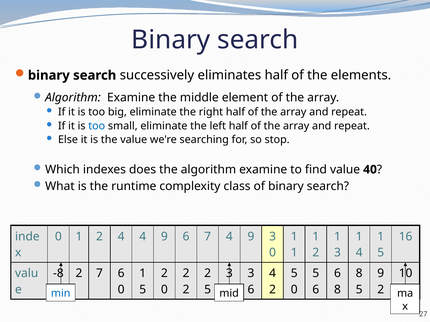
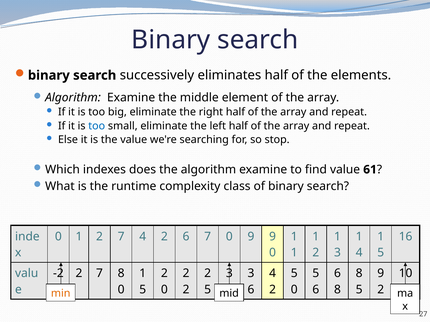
40: 40 -> 61 (370, 170)
1 2 4: 4 -> 7 (121, 237)
9: 9 -> 2 (164, 237)
7 4: 4 -> 0 (229, 237)
9 3: 3 -> 9 (273, 237)
-8: -8 -> -2 (58, 274)
7 6: 6 -> 8 (121, 274)
min colour: blue -> orange (61, 294)
